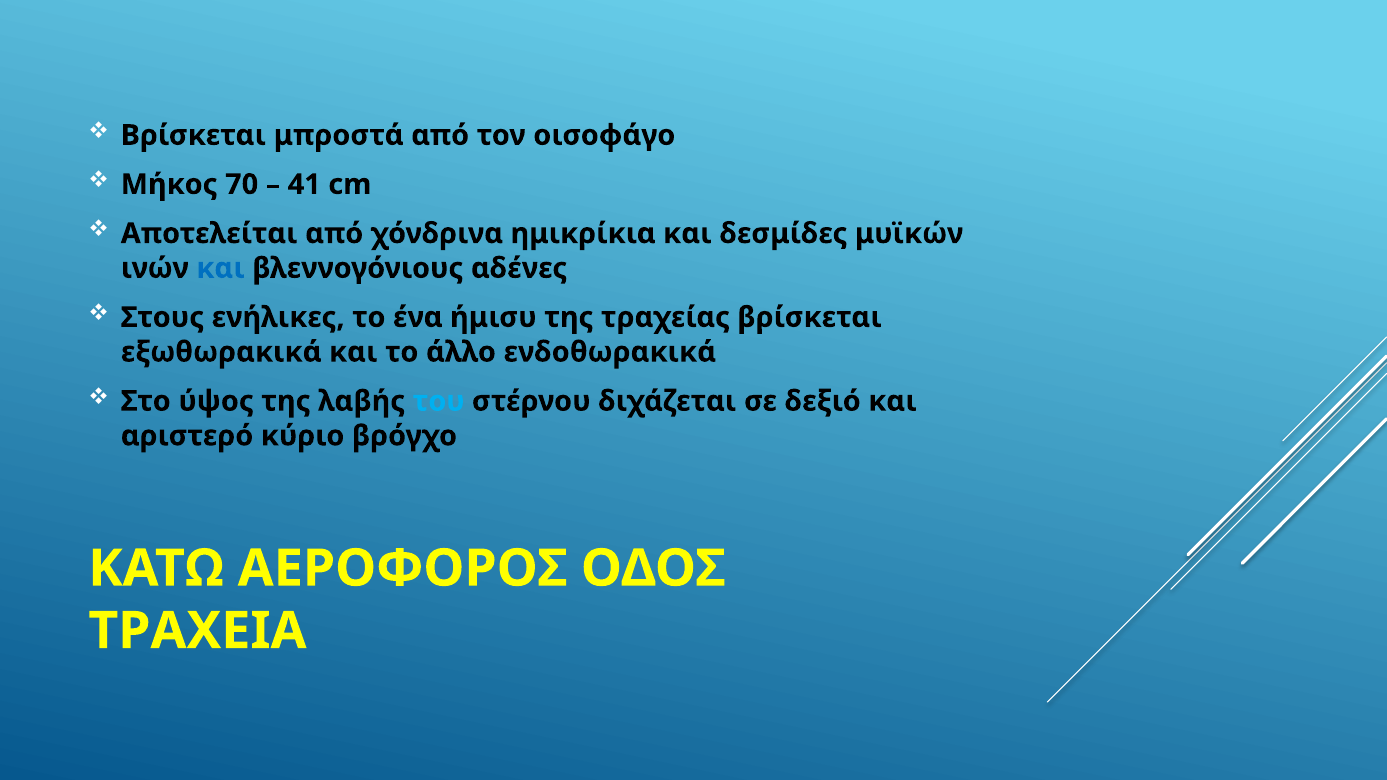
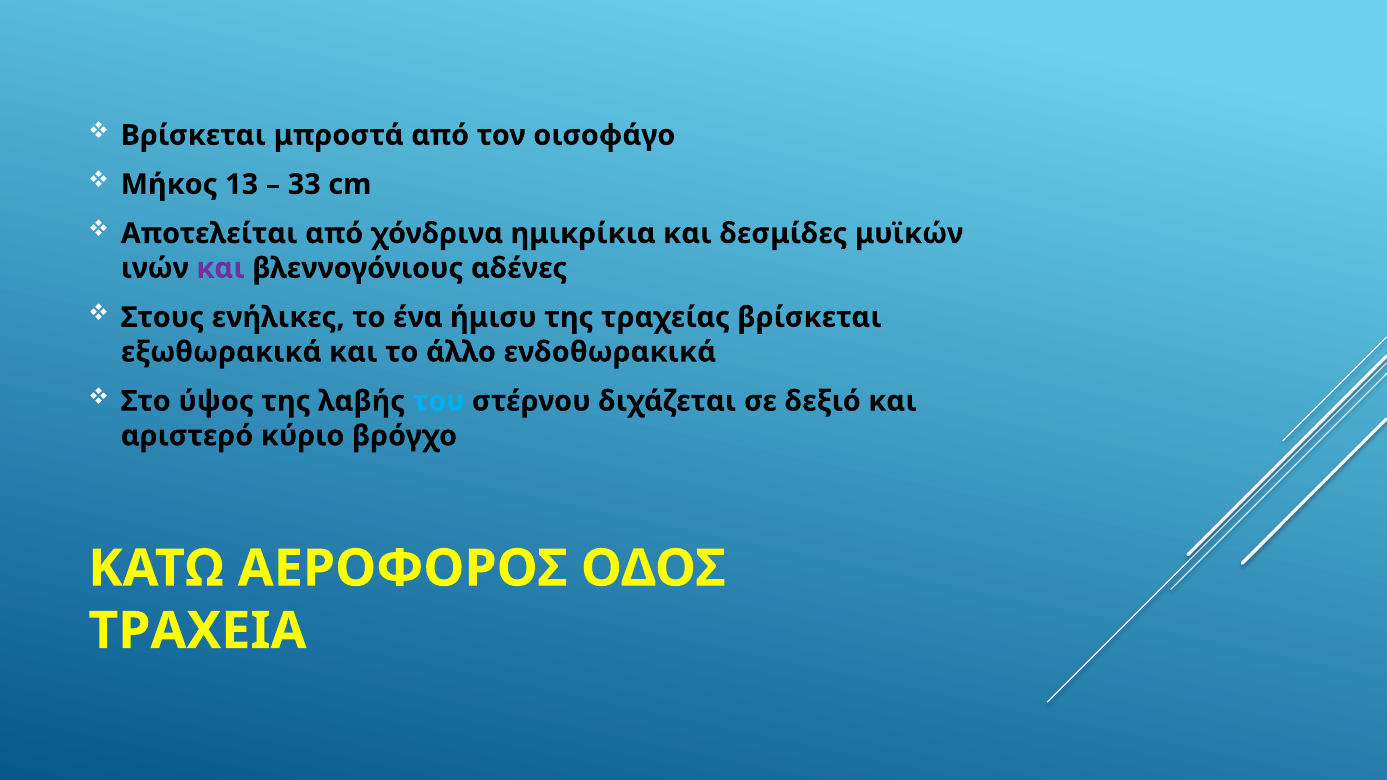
70: 70 -> 13 (242, 184)
41: 41 -> 33 (304, 184)
και colour: blue -> purple (221, 268)
